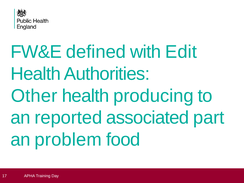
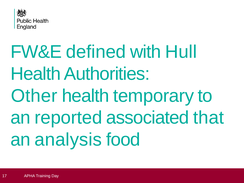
Edit: Edit -> Hull (181, 52)
producing: producing -> temporary (154, 96)
part: part -> that (209, 118)
problem: problem -> analysis (68, 140)
